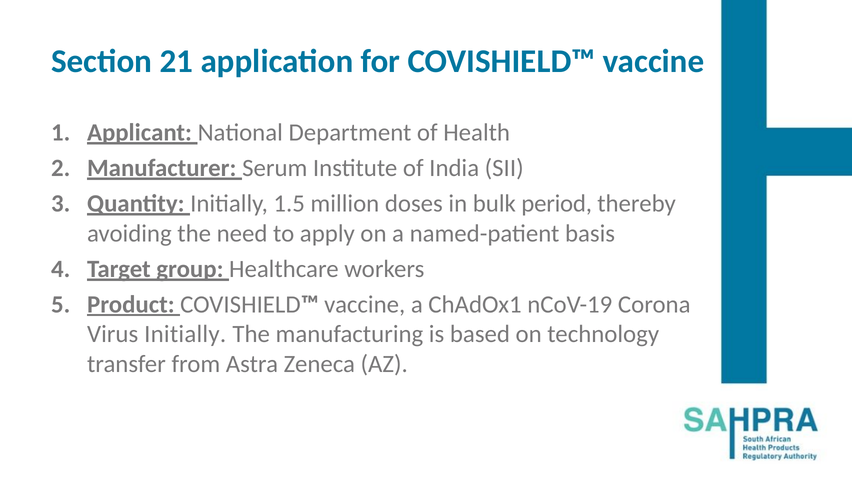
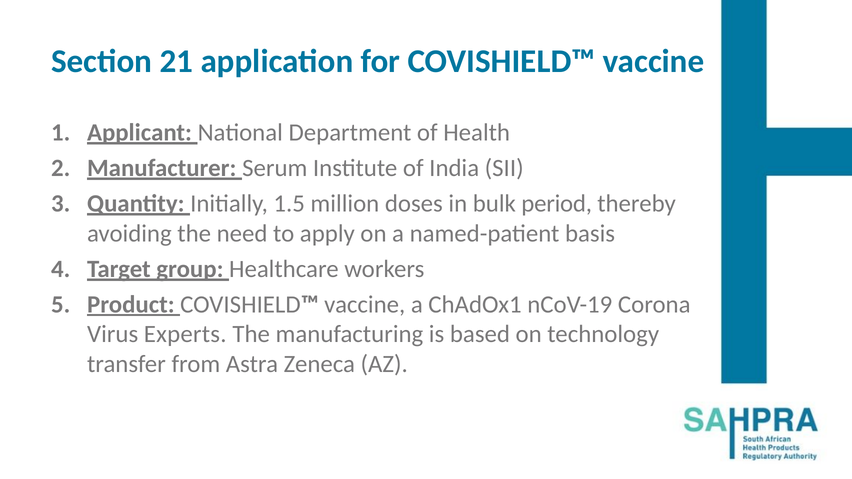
Virus Initially: Initially -> Experts (185, 334)
